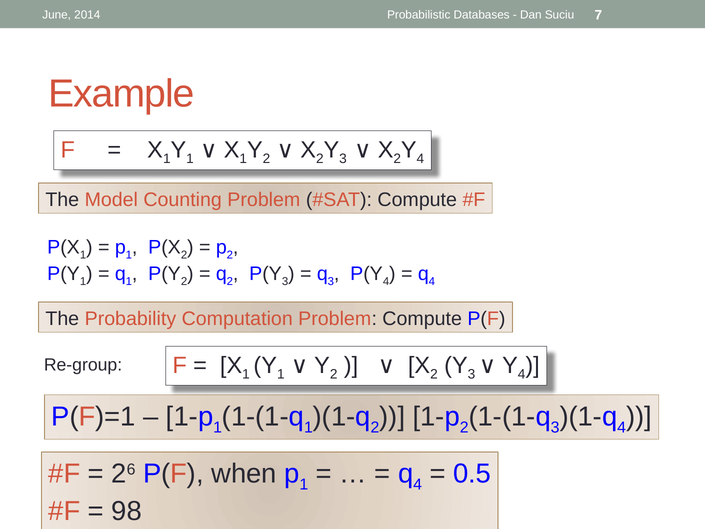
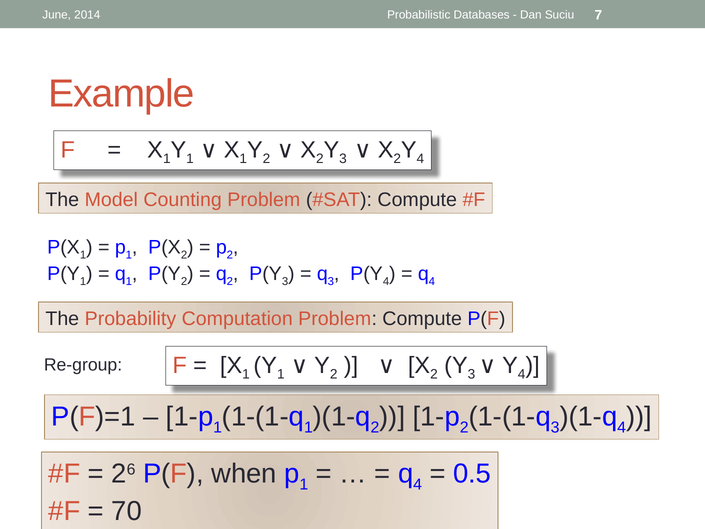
98: 98 -> 70 (127, 511)
